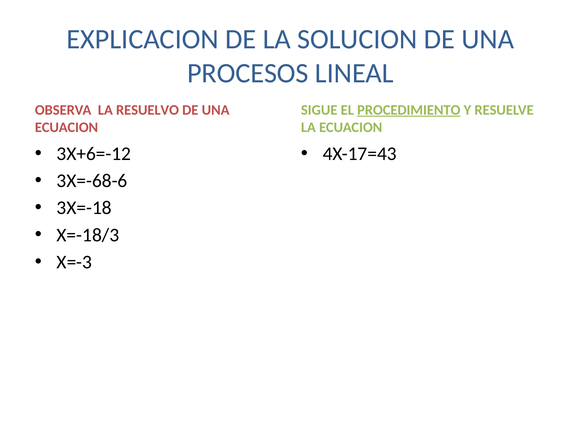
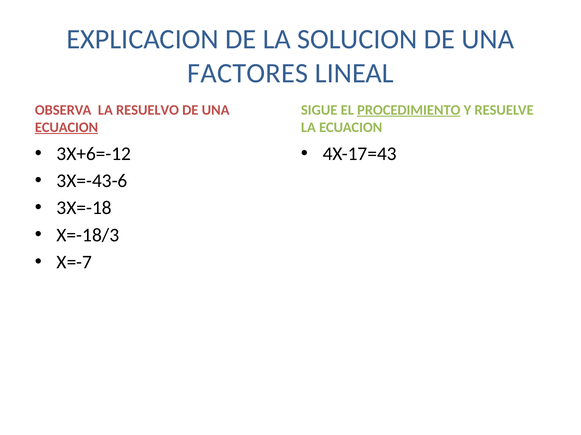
PROCESOS: PROCESOS -> FACTORES (248, 73)
ECUACION underline: none -> present (66, 128)
3X=-68-6: 3X=-68-6 -> 3X=-43-6 (92, 181)
X=-3: X=-3 -> X=-7 (74, 262)
